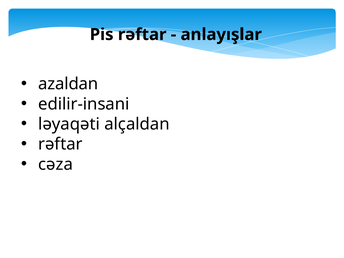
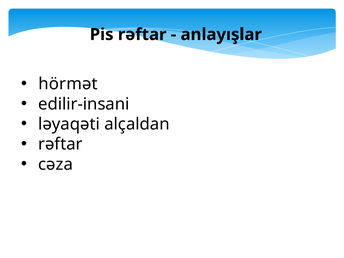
azaldan: azaldan -> hörmət (68, 84)
